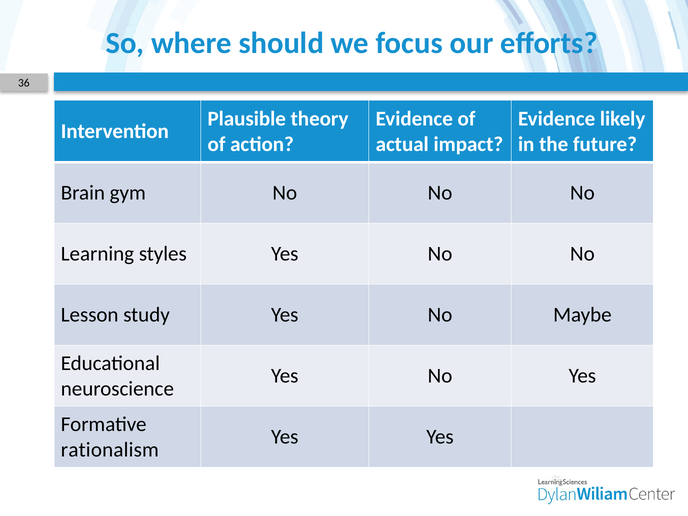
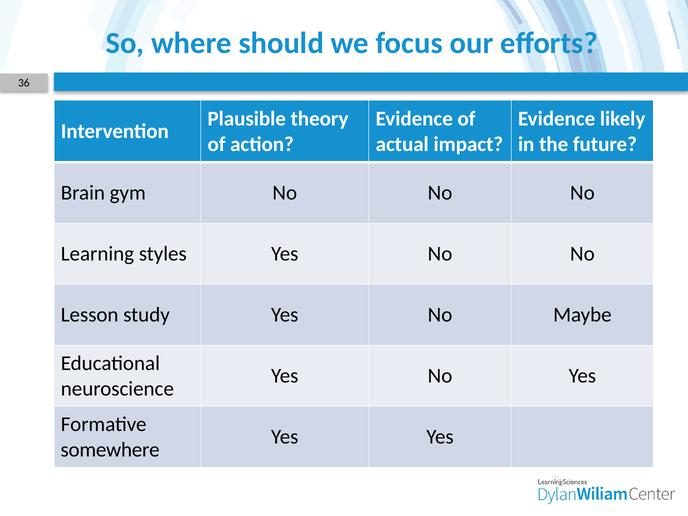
rationalism: rationalism -> somewhere (110, 450)
